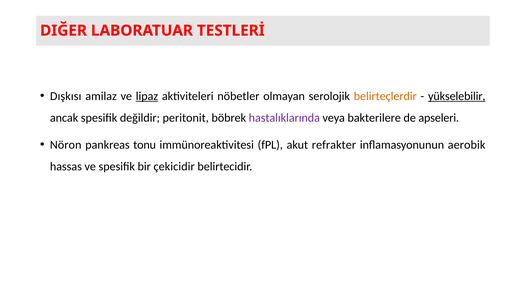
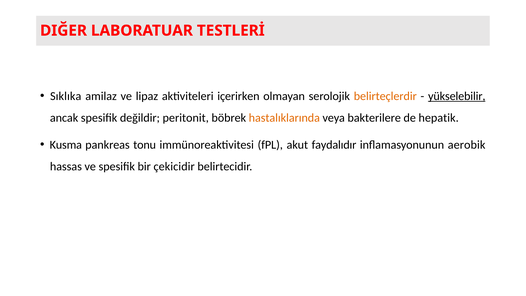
Dışkısı: Dışkısı -> Sıklıka (66, 96)
lipaz underline: present -> none (147, 96)
nöbetler: nöbetler -> içerirken (238, 96)
hastalıklarında colour: purple -> orange (284, 118)
apseleri: apseleri -> hepatik (439, 118)
Nöron: Nöron -> Kusma (66, 145)
refrakter: refrakter -> faydalıdır (334, 145)
